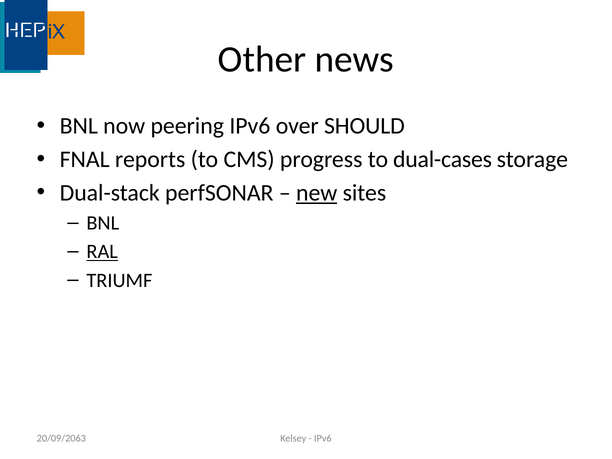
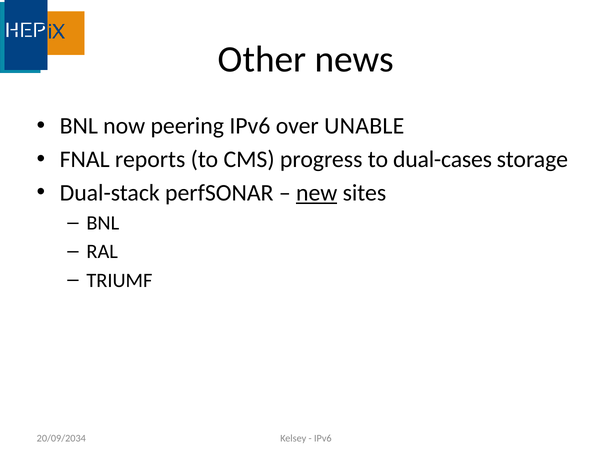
SHOULD: SHOULD -> UNABLE (364, 126)
RAL underline: present -> none (102, 252)
20/09/2063: 20/09/2063 -> 20/09/2034 (61, 438)
